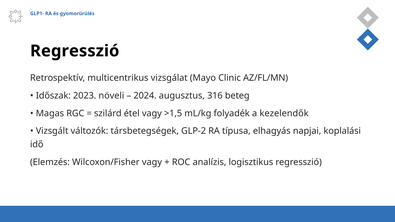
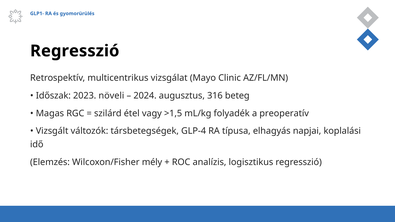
kezelendők: kezelendők -> preoperatív (284, 113)
GLP-2: GLP-2 -> GLP-4 (194, 131)
Wilcoxon/Fisher vagy: vagy -> mély (152, 162)
